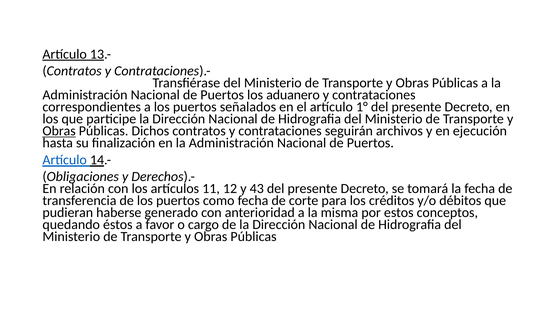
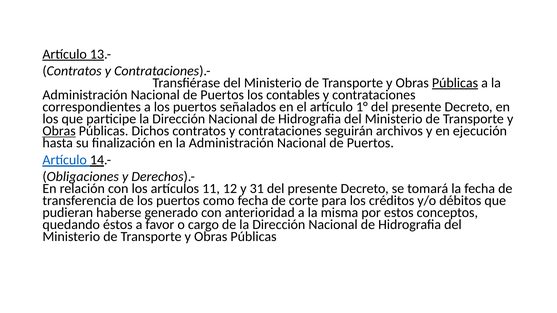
Públicas underline: none -> present (455, 83)
aduanero: aduanero -> contables (293, 95)
43: 43 -> 31 (257, 189)
